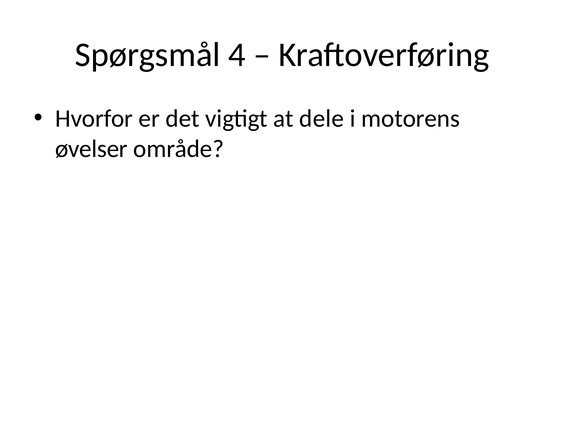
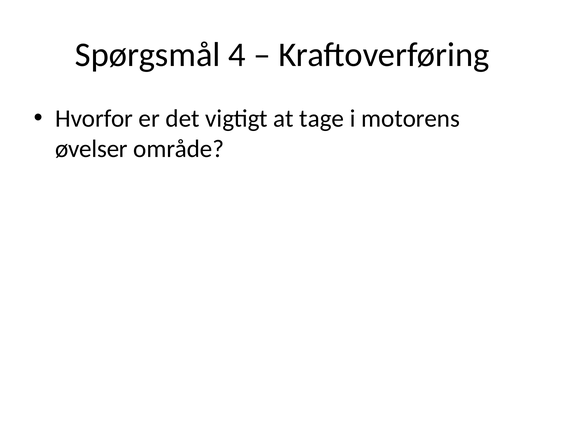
dele: dele -> tage (322, 119)
